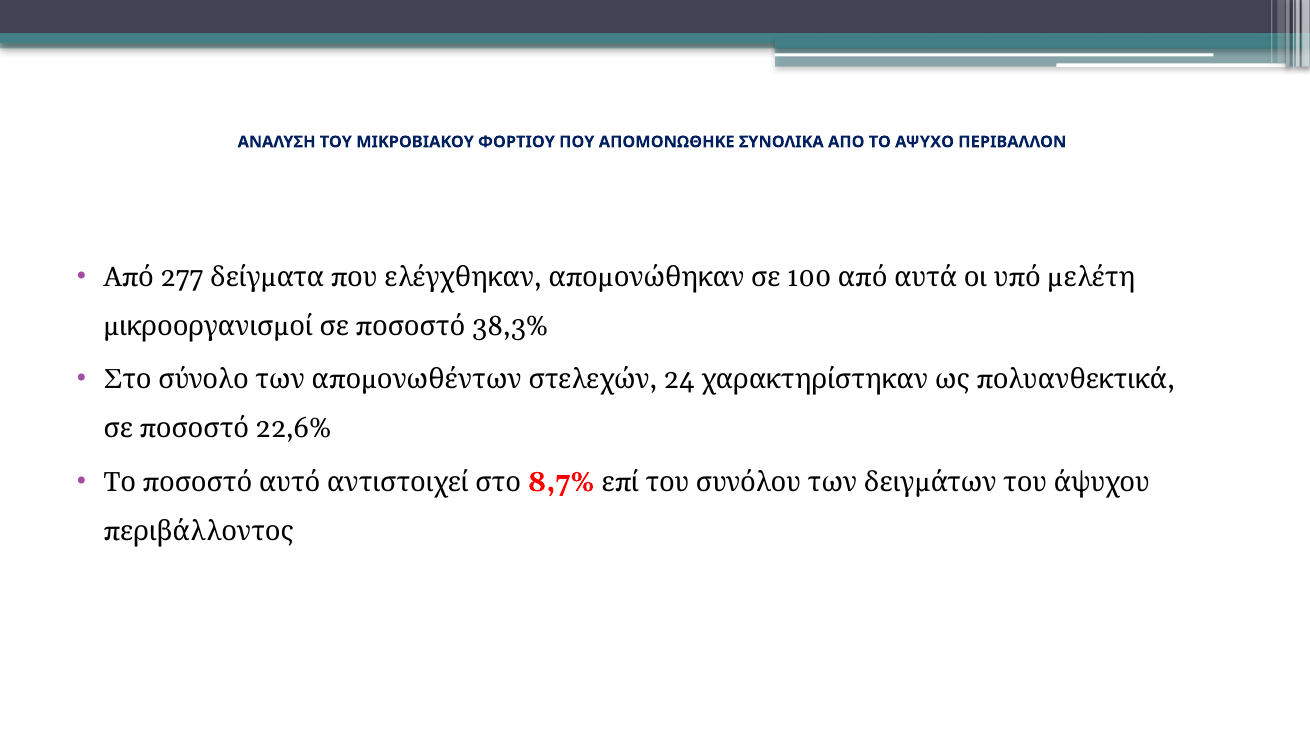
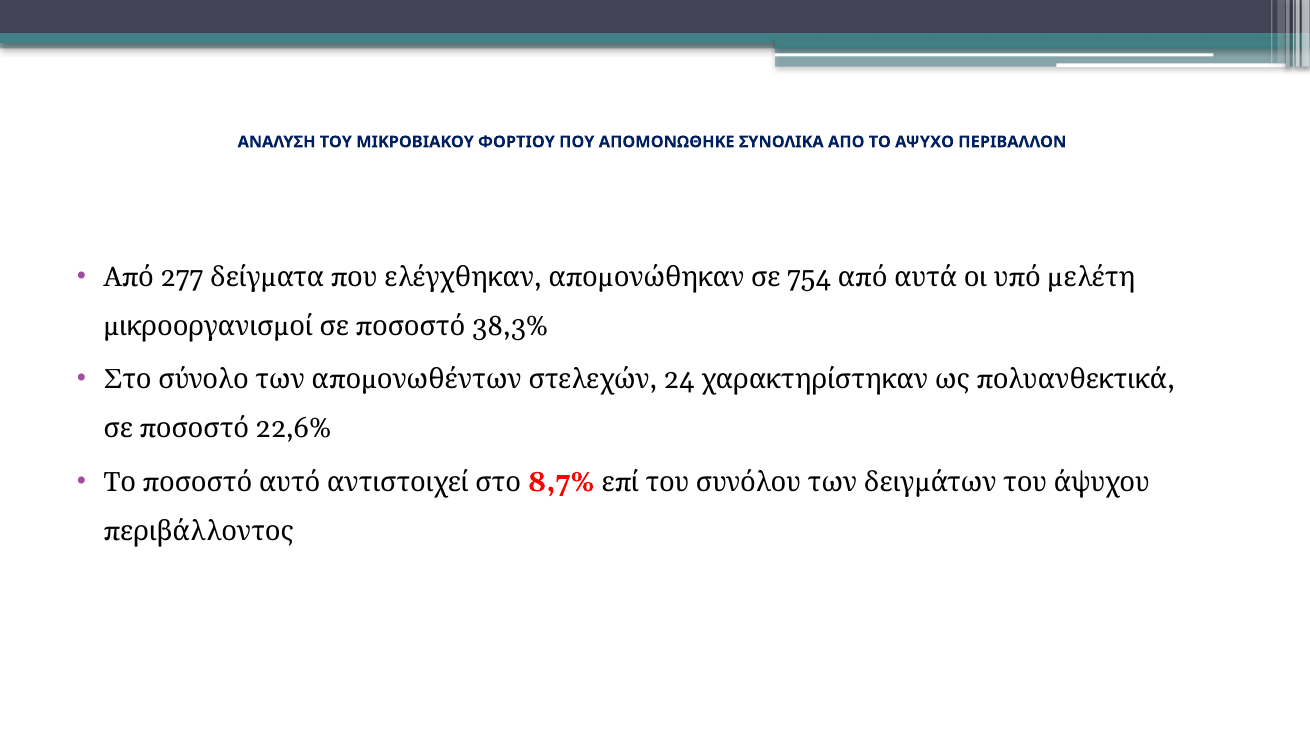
100: 100 -> 754 (809, 277)
